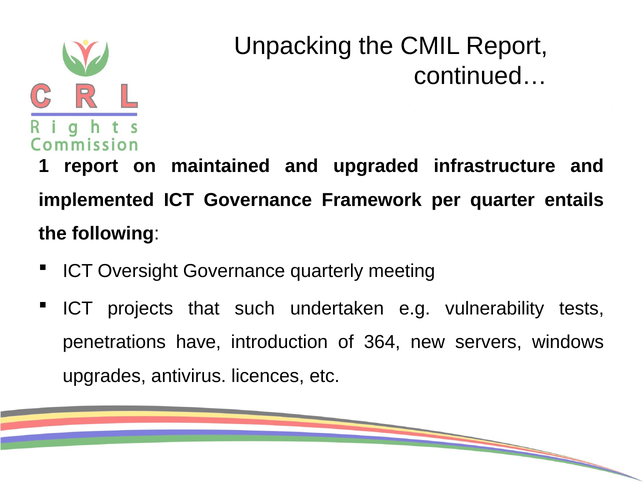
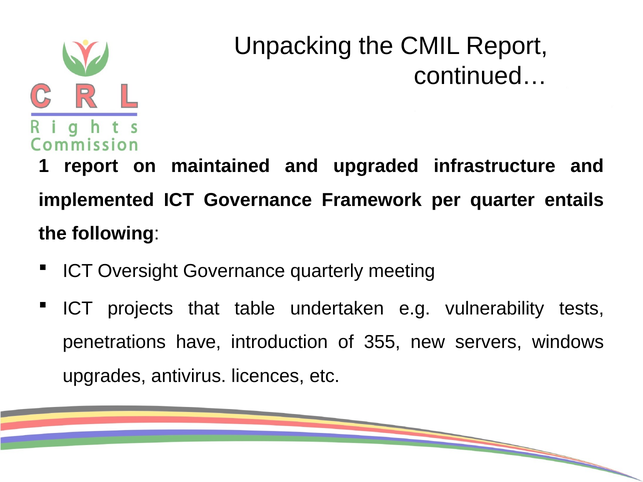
such: such -> table (255, 309)
364: 364 -> 355 (382, 342)
